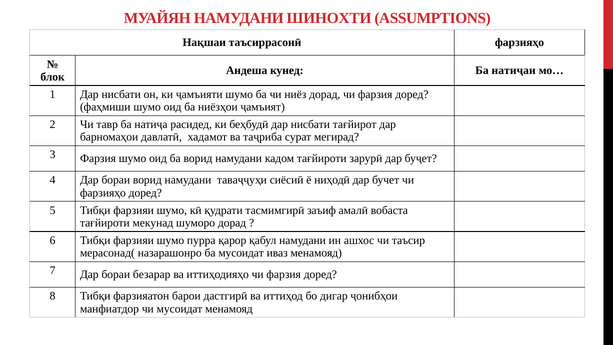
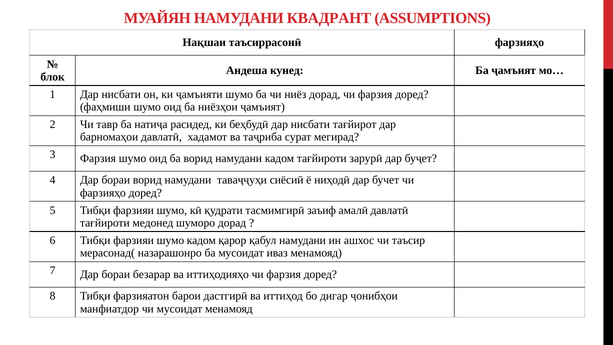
ШИНОХТИ: ШИНОХТИ -> КВАДРАНТ (329, 18)
Ба натиҷаи: натиҷаи -> ҷамъият (514, 71)
амалӣ вобаста: вобаста -> давлатӣ (389, 210)
мекунад: мекунад -> медонед (153, 223)
шумо пурра: пурра -> кадом (201, 240)
